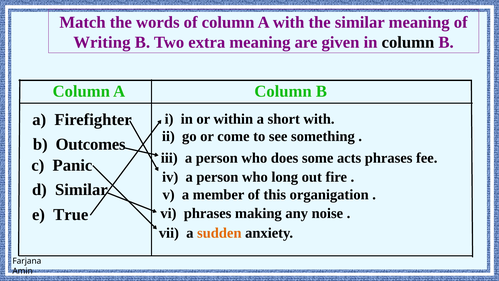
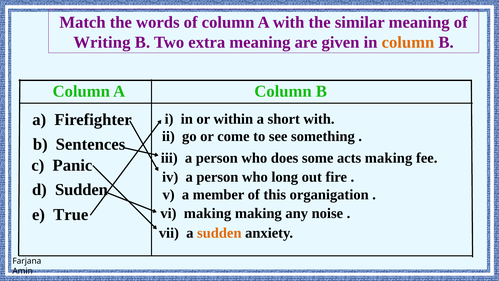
column colour: black -> orange (408, 42)
Outcomes: Outcomes -> Sentences (90, 144)
acts phrases: phrases -> making (389, 158)
d Similar: Similar -> Sudden (81, 189)
vi phrases: phrases -> making (208, 213)
